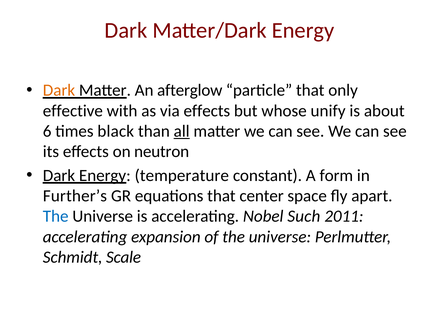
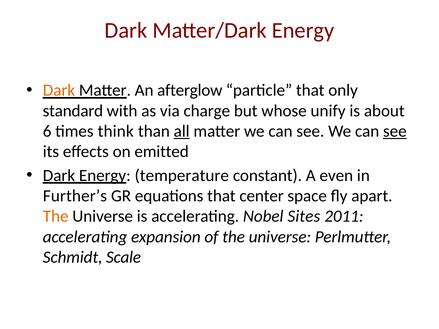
effective: effective -> standard (73, 111)
via effects: effects -> charge (207, 111)
black: black -> think (116, 131)
see underline: none -> present (395, 131)
neutron: neutron -> emitted (162, 152)
form: form -> even (336, 176)
The colour: blue -> orange (56, 217)
Such: Such -> Sites (304, 217)
